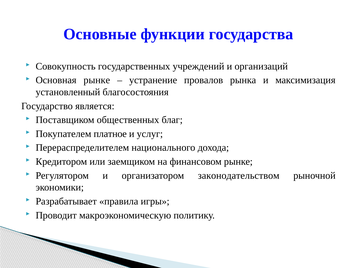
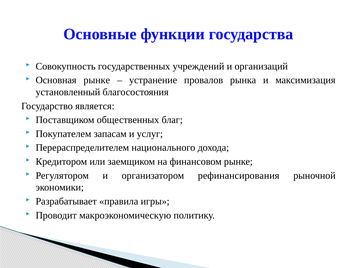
платное: платное -> запасам (110, 134)
законодательством: законодательством -> рефинансирования (239, 175)
